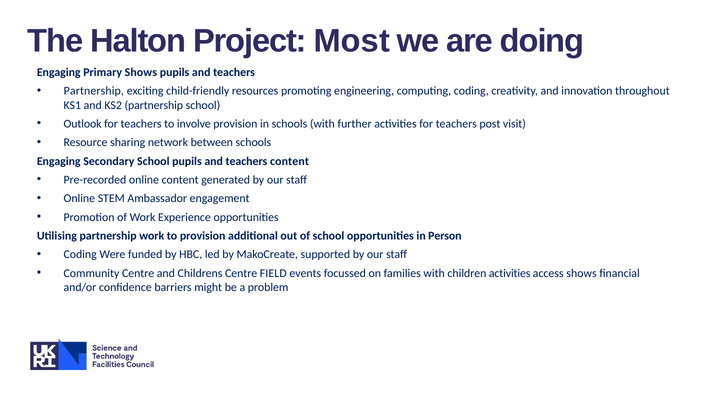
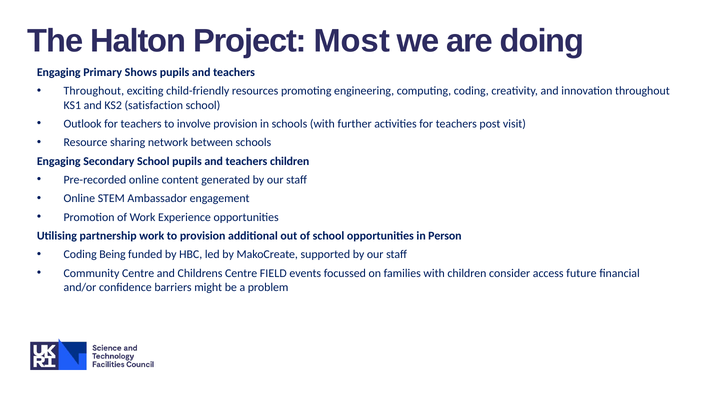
Partnership: Partnership -> Throughout (94, 91)
KS2 partnership: partnership -> satisfaction (154, 105)
teachers content: content -> children (290, 161)
Were: Were -> Being (112, 255)
children activities: activities -> consider (510, 273)
access shows: shows -> future (581, 273)
